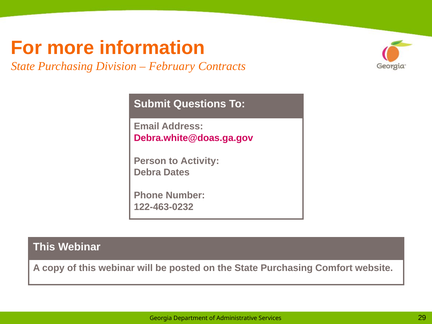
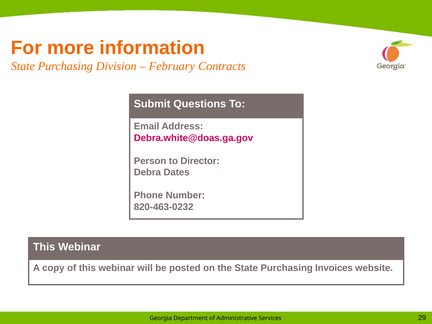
Activity: Activity -> Director (200, 161)
122-463-0232: 122-463-0232 -> 820-463-0232 (164, 207)
Comfort: Comfort -> Invoices (334, 268)
